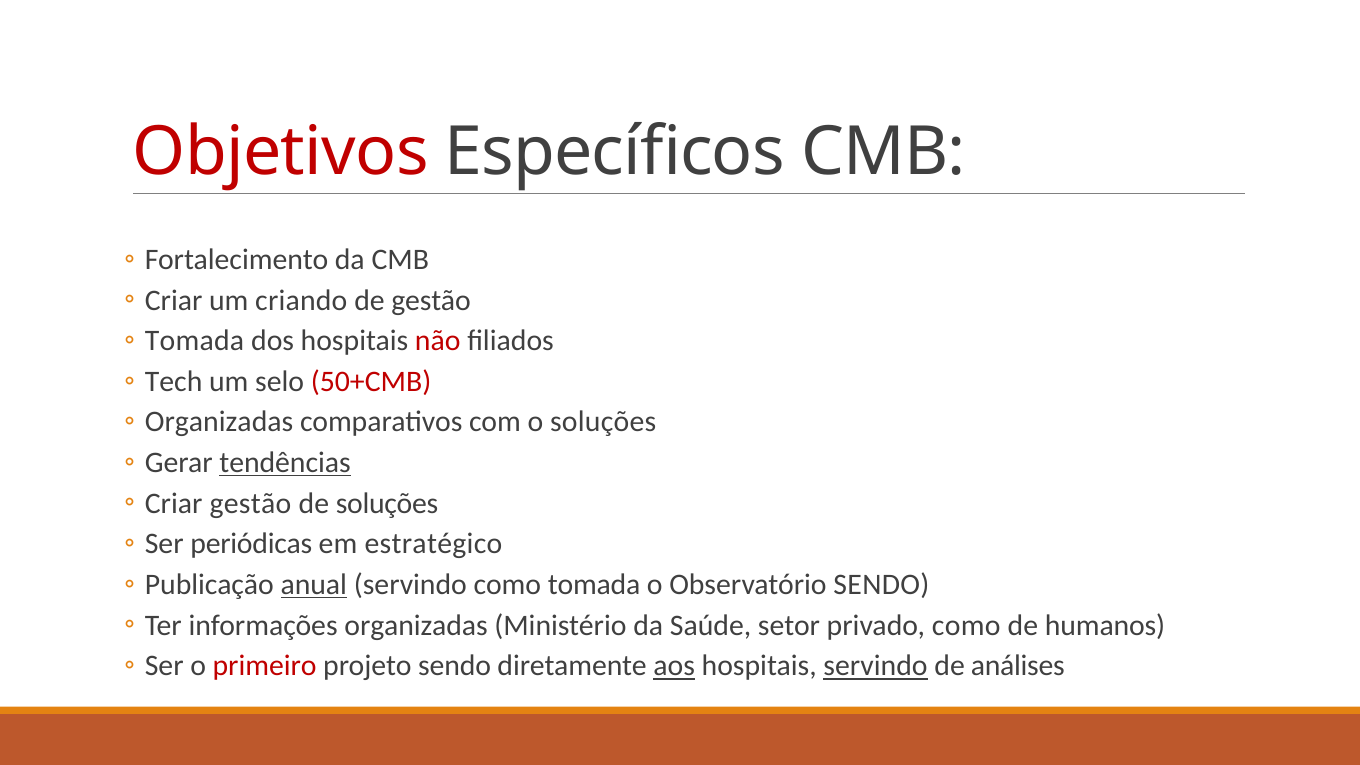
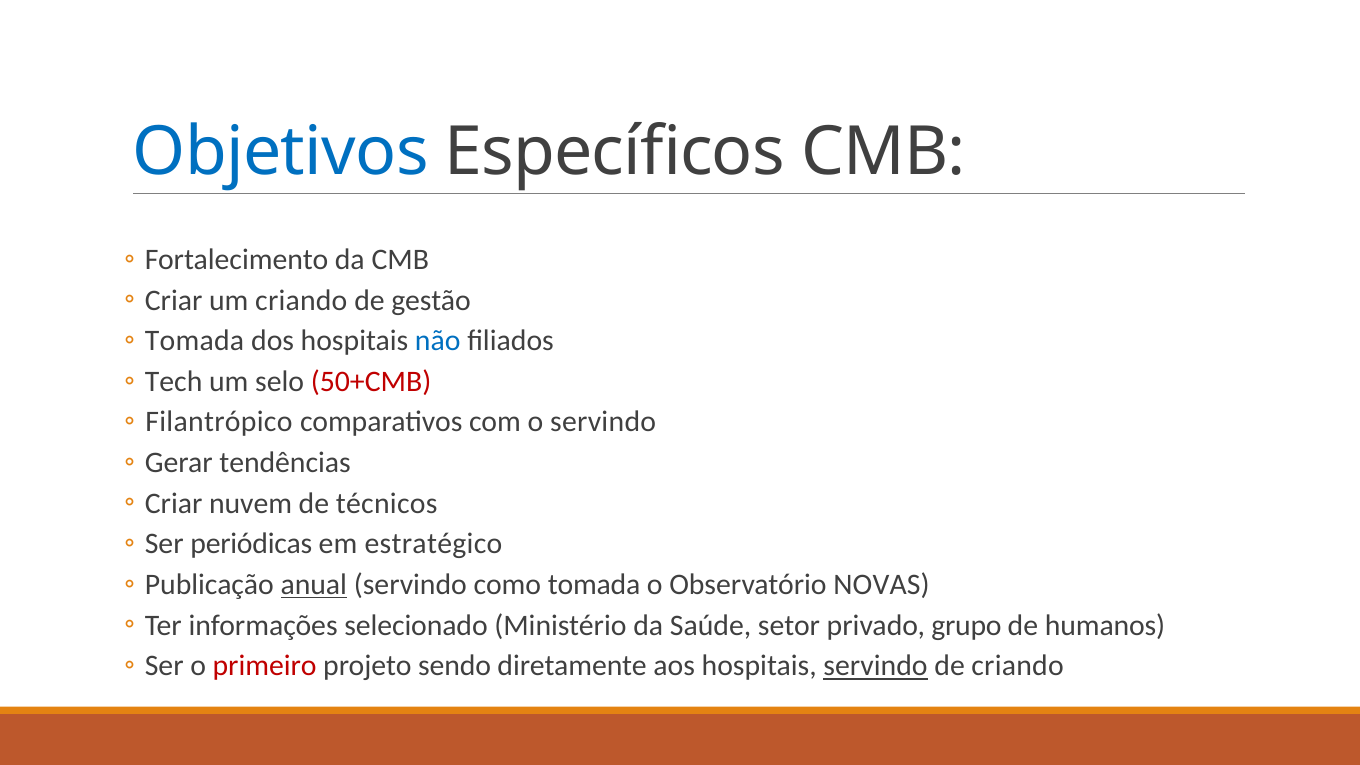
Objetivos colour: red -> blue (281, 152)
não colour: red -> blue (438, 341)
Organizadas: Organizadas -> Filantrópico (219, 422)
o soluções: soluções -> servindo (603, 422)
tendências underline: present -> none (285, 463)
Criar gestão: gestão -> nuvem (251, 503)
de soluções: soluções -> técnicos (387, 503)
Observatório SENDO: SENDO -> NOVAS (882, 585)
informações organizadas: organizadas -> selecionado (416, 625)
privado como: como -> grupo (967, 625)
aos underline: present -> none (674, 666)
de análises: análises -> criando (1018, 666)
